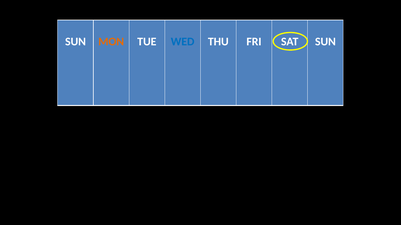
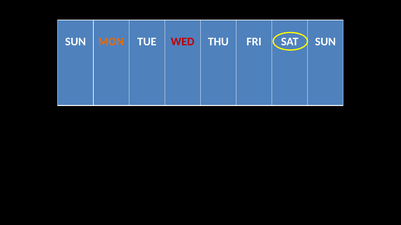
WED colour: blue -> red (183, 42)
